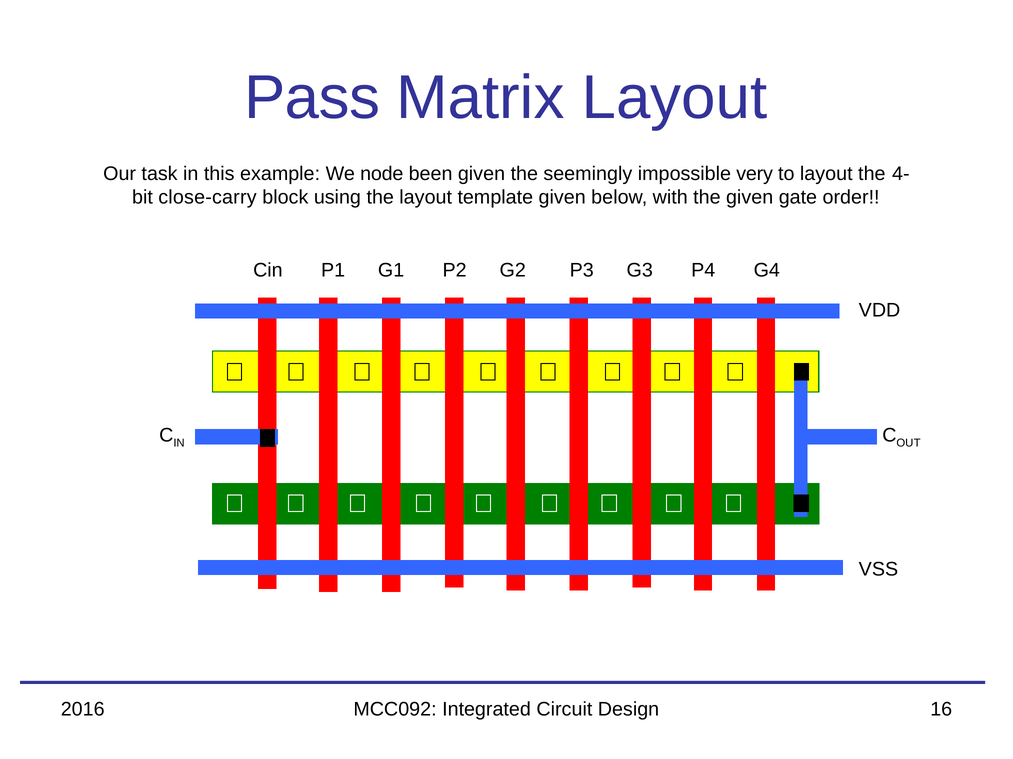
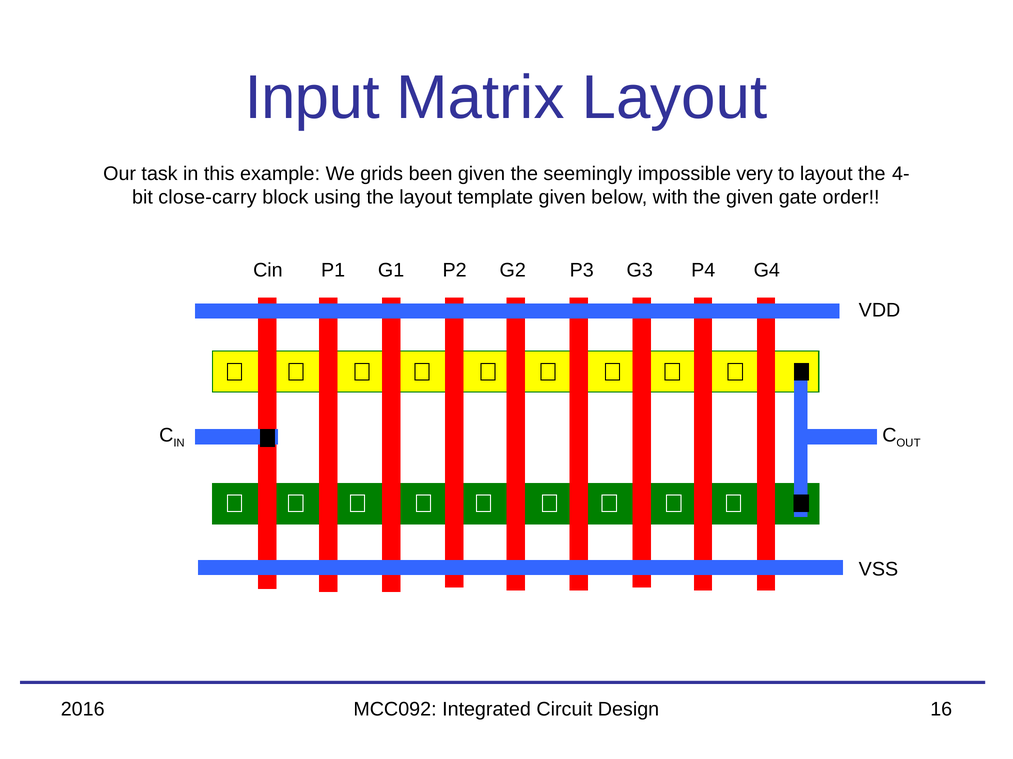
Pass: Pass -> Input (312, 98)
node: node -> grids (382, 174)
